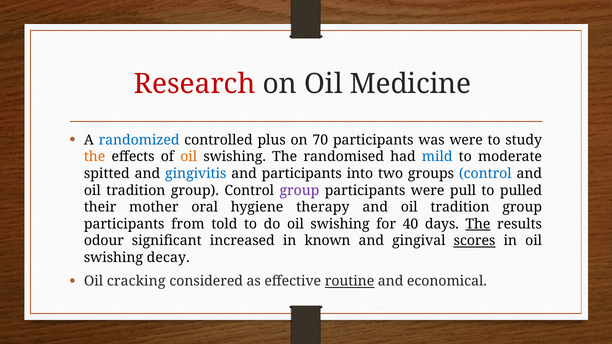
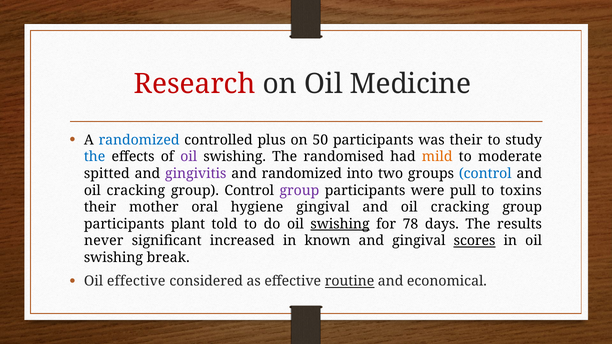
70: 70 -> 50 (320, 140)
was were: were -> their (466, 140)
the colour: orange -> blue (95, 157)
oil colour: orange -> purple (189, 157)
mild colour: blue -> orange (437, 157)
gingivitis colour: blue -> purple (196, 174)
and participants: participants -> randomized (302, 174)
tradition: tradition -> cracking (136, 191)
pulled: pulled -> toxins (521, 191)
hygiene therapy: therapy -> gingival (323, 207)
tradition: tradition -> cracking (460, 207)
from: from -> plant (188, 224)
swishing underline: none -> present (340, 224)
40: 40 -> 78 (410, 224)
The underline: present -> none (478, 224)
odour: odour -> never (104, 241)
decay: decay -> break (168, 258)
Oil cracking: cracking -> effective (136, 282)
